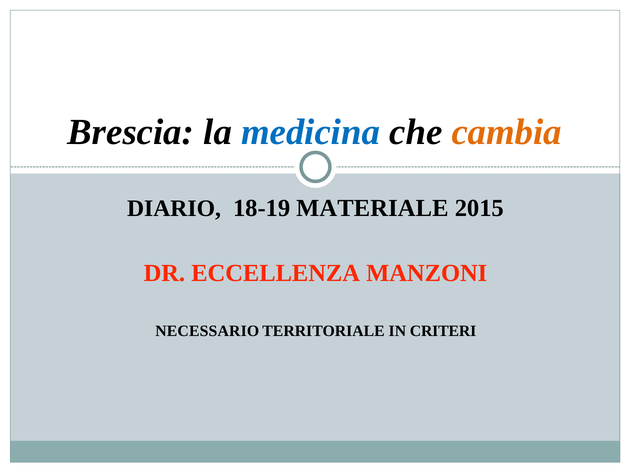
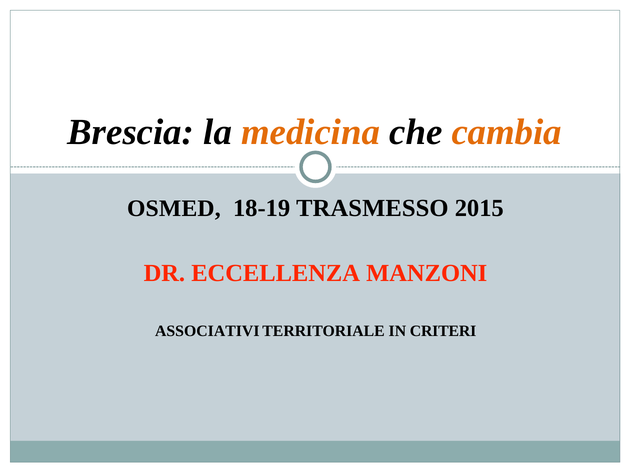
medicina colour: blue -> orange (311, 132)
DIARIO: DIARIO -> OSMED (174, 209)
MATERIALE: MATERIALE -> TRASMESSO (372, 208)
NECESSARIO: NECESSARIO -> ASSOCIATIVI (207, 331)
